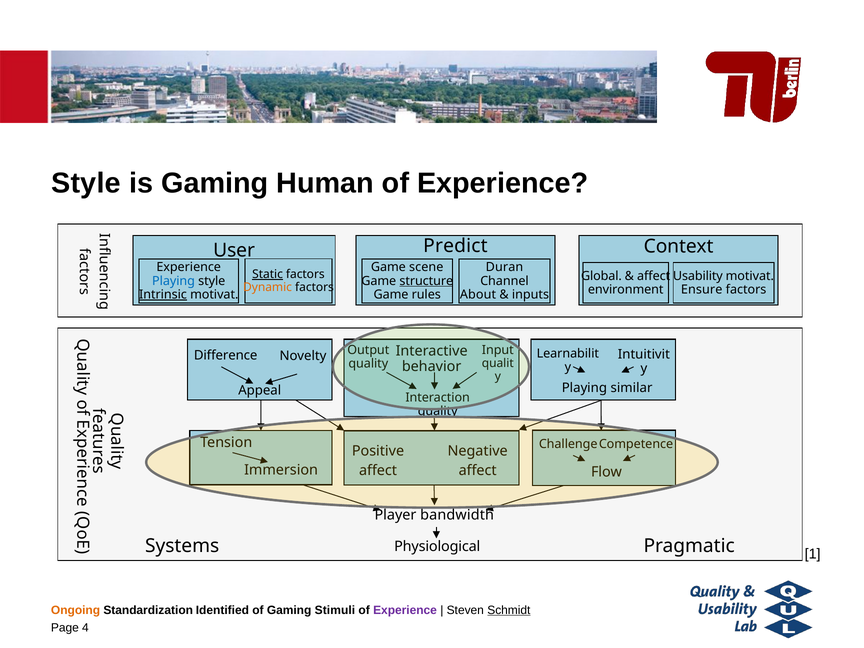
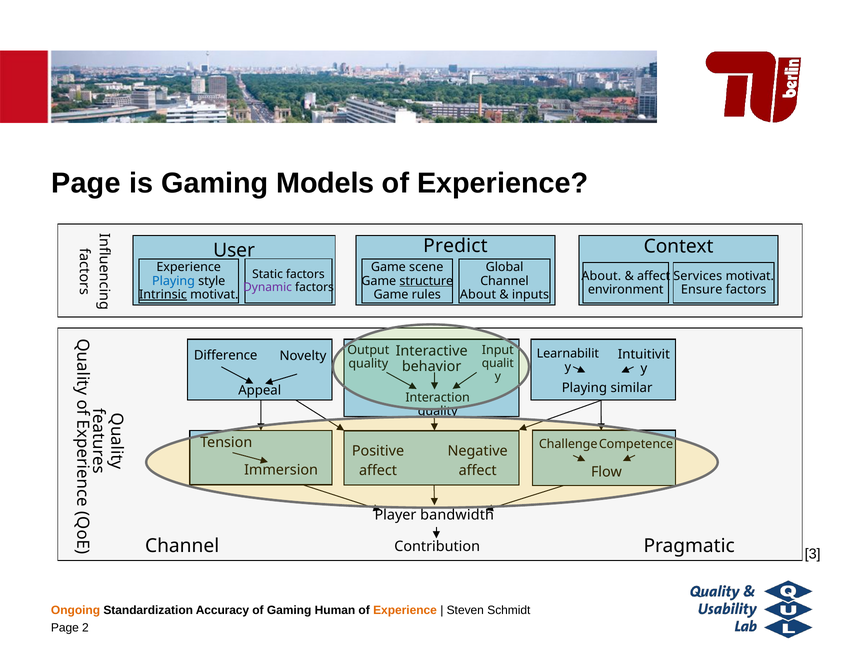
Style: Style -> Page (86, 183)
Human: Human -> Models (325, 183)
Duran: Duran -> Global (505, 267)
Static underline: present -> none (268, 274)
Global: Global -> About (601, 276)
Usability: Usability -> Services (698, 276)
Dynamic colour: orange -> purple (268, 287)
Systems: Systems -> Channel (182, 546)
Physiological: Physiological -> Contribution (437, 546)
1: 1 -> 3 (813, 554)
Identified: Identified -> Accuracy (222, 610)
Stimuli: Stimuli -> Human (335, 610)
Experience colour: purple -> orange (405, 610)
Schmidt underline: present -> none (509, 610)
4: 4 -> 2 (85, 628)
